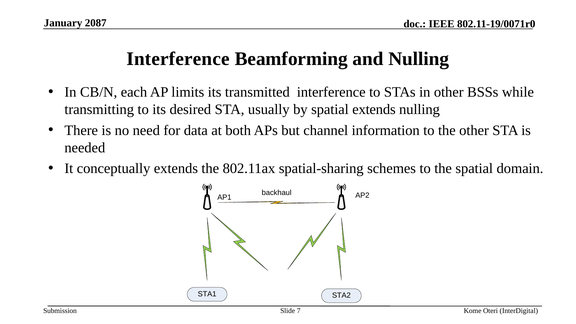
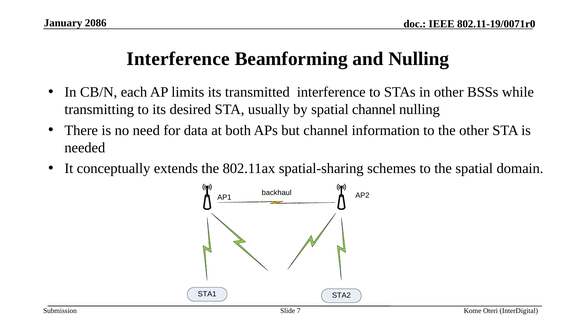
2087: 2087 -> 2086 (96, 23)
spatial extends: extends -> channel (374, 109)
